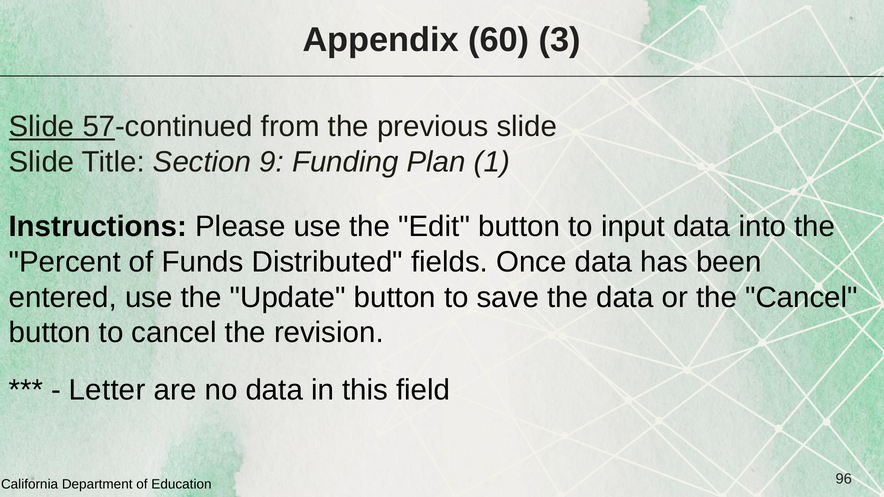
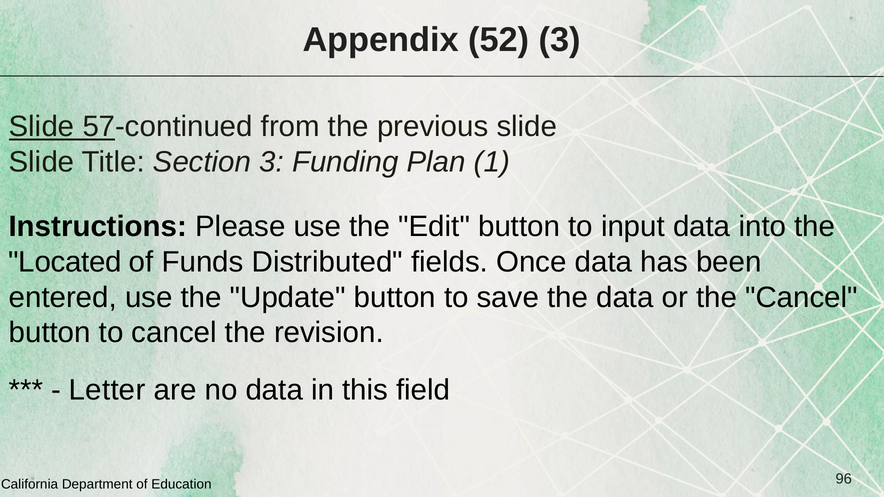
60: 60 -> 52 (499, 40)
Section 9: 9 -> 3 (272, 162)
Percent: Percent -> Located (65, 262)
